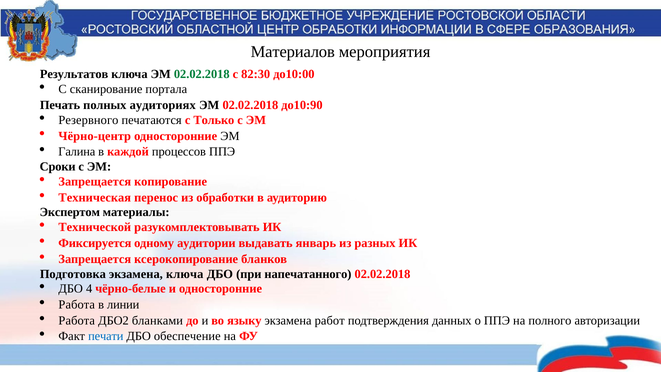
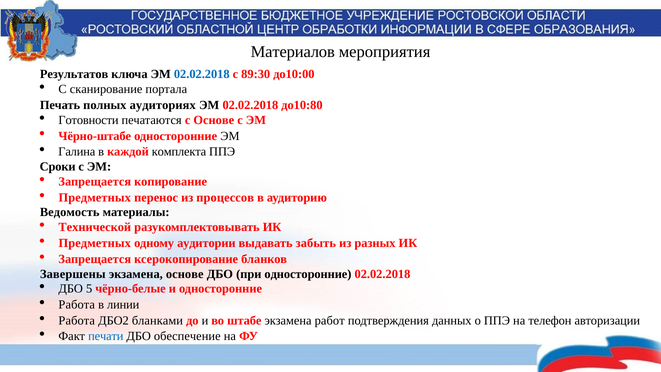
02.02.2018 colour: green -> blue (202, 74)
82:30: 82:30 -> 89:30 (256, 74)
до10:90: до10:90 -> до10:80 (302, 105)
Резервного: Резервного -> Готовности (89, 120)
с Только: Только -> Основе (214, 120)
Чёрно-центр: Чёрно-центр -> Чёрно-штабе (95, 136)
процессов: процессов -> комплекта (179, 152)
Техническая: Техническая -> Предметных (95, 197)
обработки: обработки -> процессов (225, 197)
Экспертом: Экспертом -> Ведомость (70, 212)
Фиксируется: Фиксируется -> Предметных (95, 243)
январь: январь -> забыть (316, 243)
Подготовка: Подготовка -> Завершены (73, 274)
экзамена ключа: ключа -> основе (185, 274)
при напечатанного: напечатанного -> односторонние (308, 274)
4: 4 -> 5 (89, 289)
языку: языку -> штабе (244, 320)
полного: полного -> телефон (550, 320)
